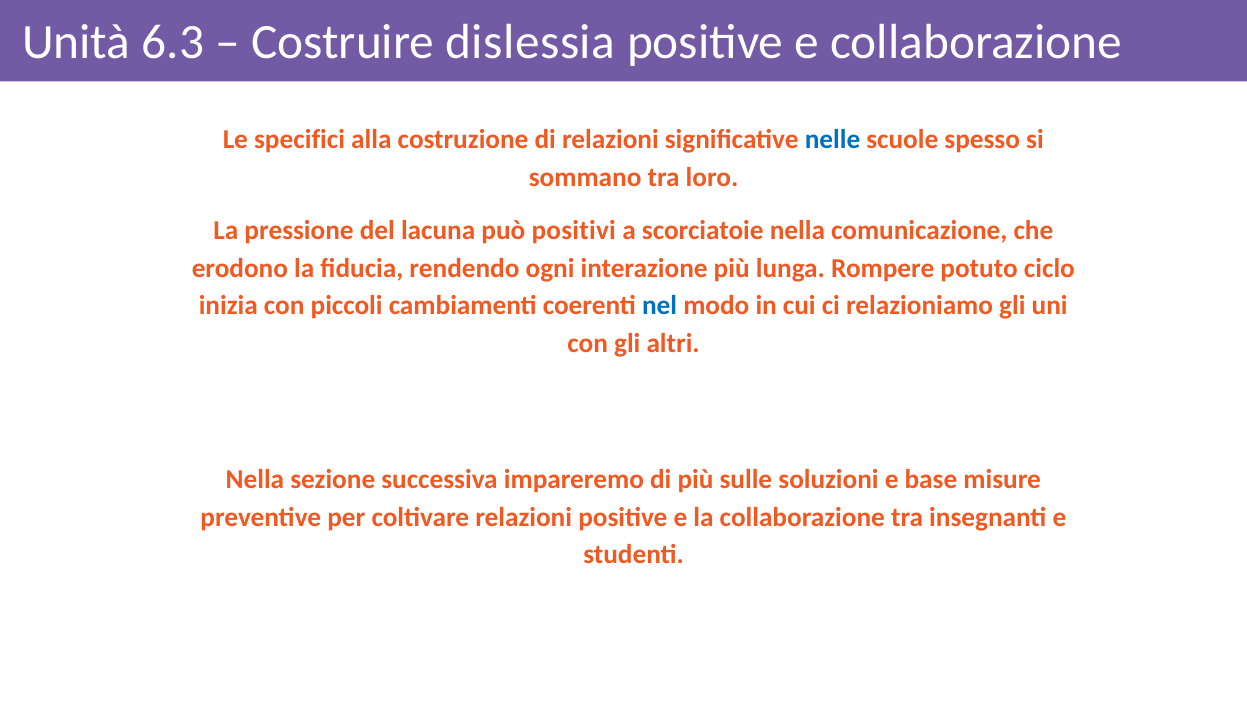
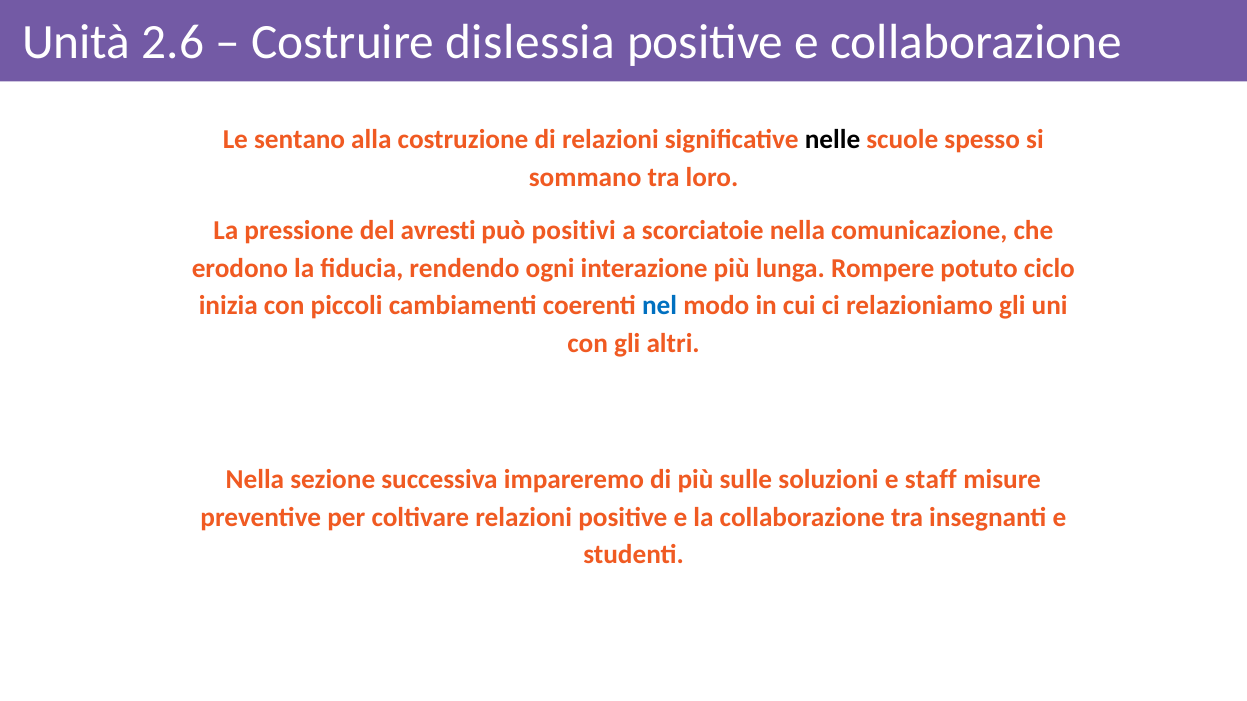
6.3: 6.3 -> 2.6 (173, 42)
specifici: specifici -> sentano (300, 140)
nelle colour: blue -> black (832, 140)
lacuna: lacuna -> avresti (438, 231)
base: base -> staff (931, 480)
